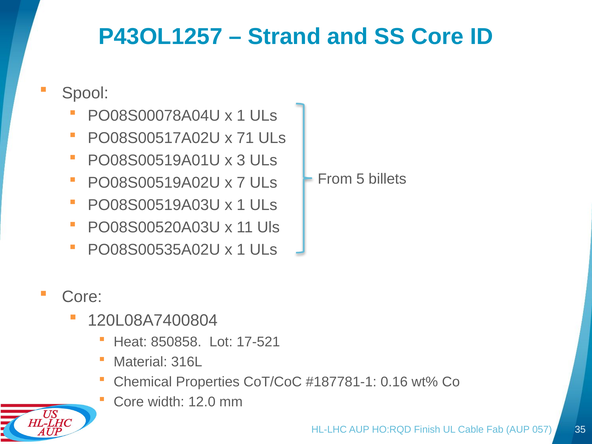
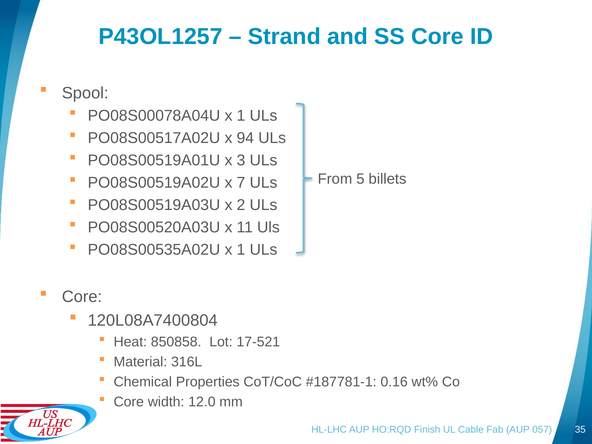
71: 71 -> 94 (245, 138)
PO08S00519A03U x 1: 1 -> 2 (241, 205)
